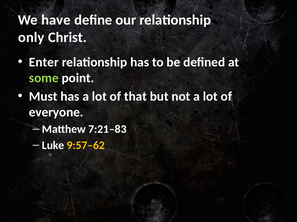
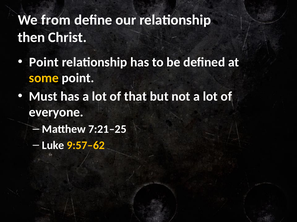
have: have -> from (56, 20)
only: only -> then (31, 37)
Enter: Enter -> Point (44, 62)
some colour: light green -> yellow (44, 78)
7:21–83: 7:21–83 -> 7:21–25 (107, 130)
